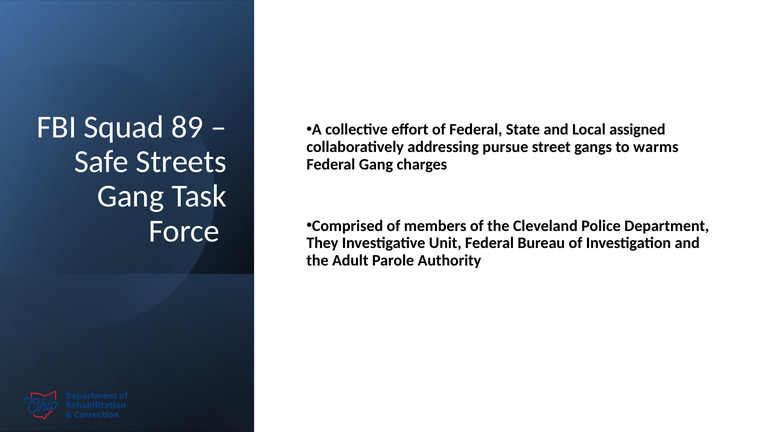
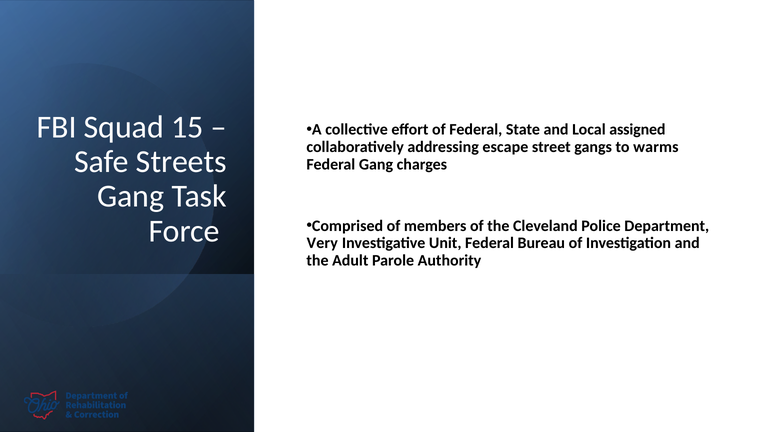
89: 89 -> 15 (187, 127)
pursue: pursue -> escape (505, 147)
They: They -> Very (322, 243)
